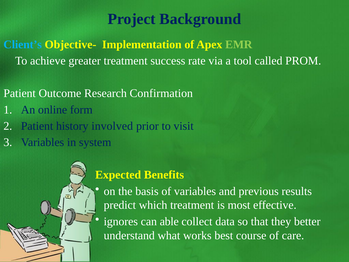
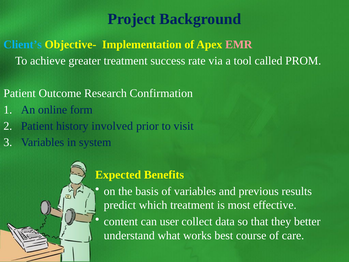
EMR colour: light green -> pink (239, 44)
ignores: ignores -> content (121, 221)
able: able -> user (169, 221)
